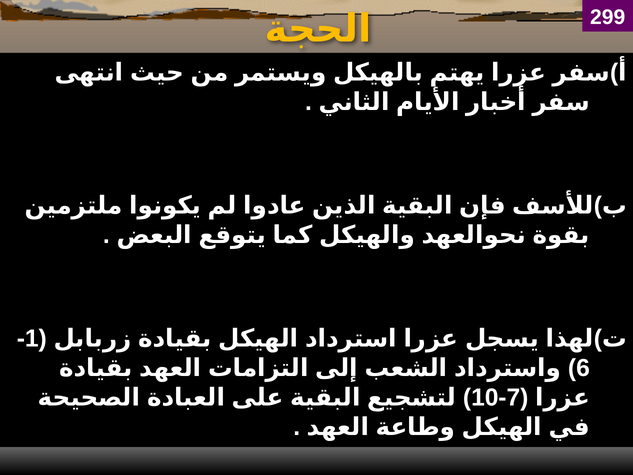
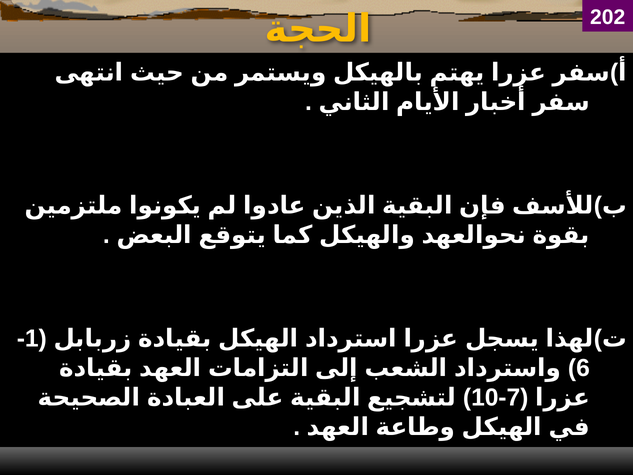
299: 299 -> 202 (608, 17)
